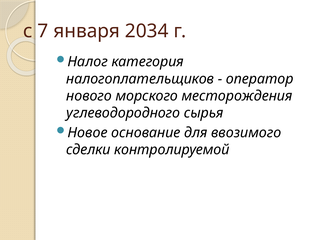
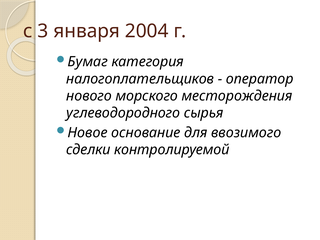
7: 7 -> 3 (43, 31)
2034: 2034 -> 2004 (147, 31)
Налог: Налог -> Бумаг (88, 62)
